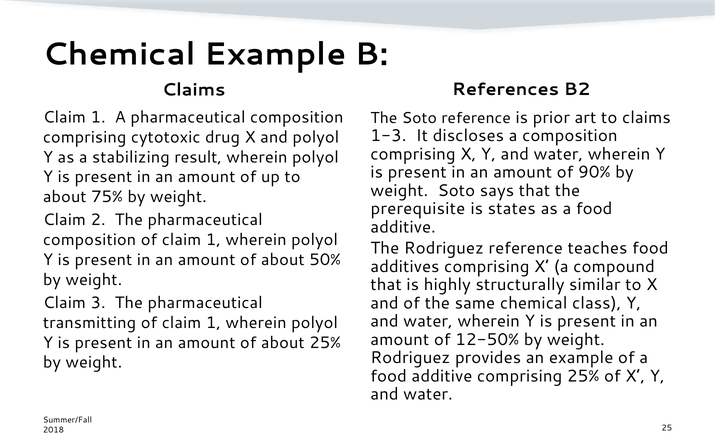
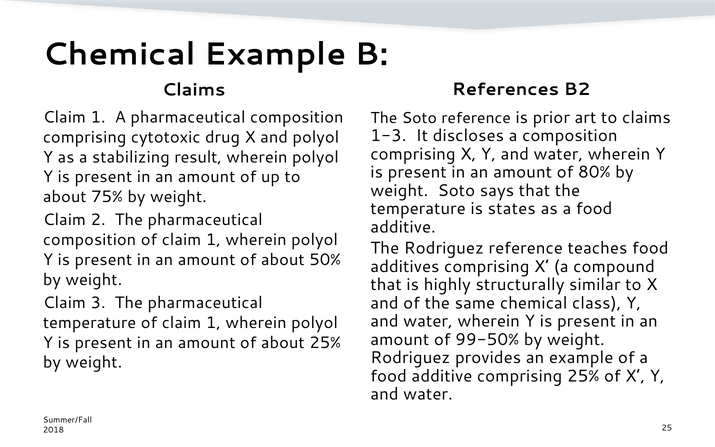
90%: 90% -> 80% (594, 172)
prerequisite: prerequisite -> temperature (418, 209)
transmitting: transmitting -> temperature (90, 323)
12-50%: 12-50% -> 99-50% (487, 339)
